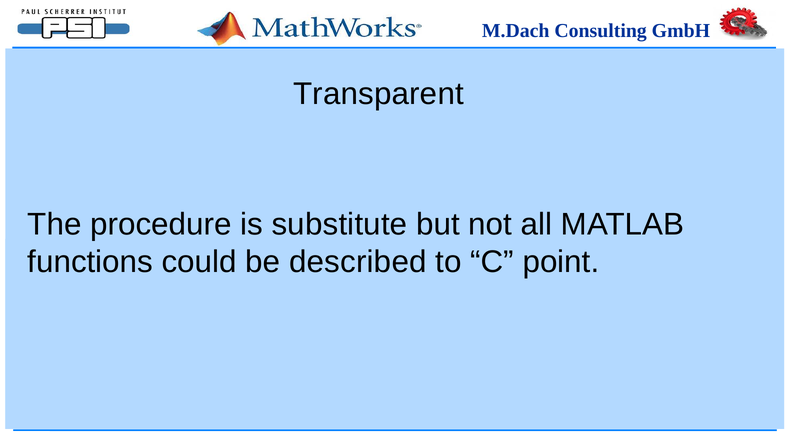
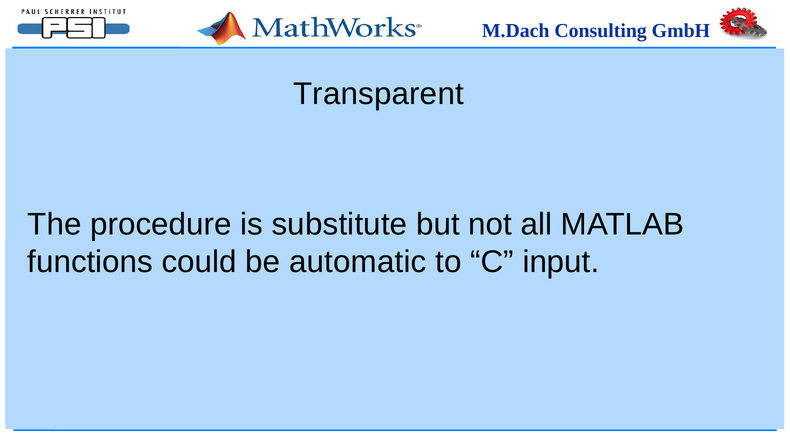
described: described -> automatic (358, 262)
point: point -> input (561, 262)
